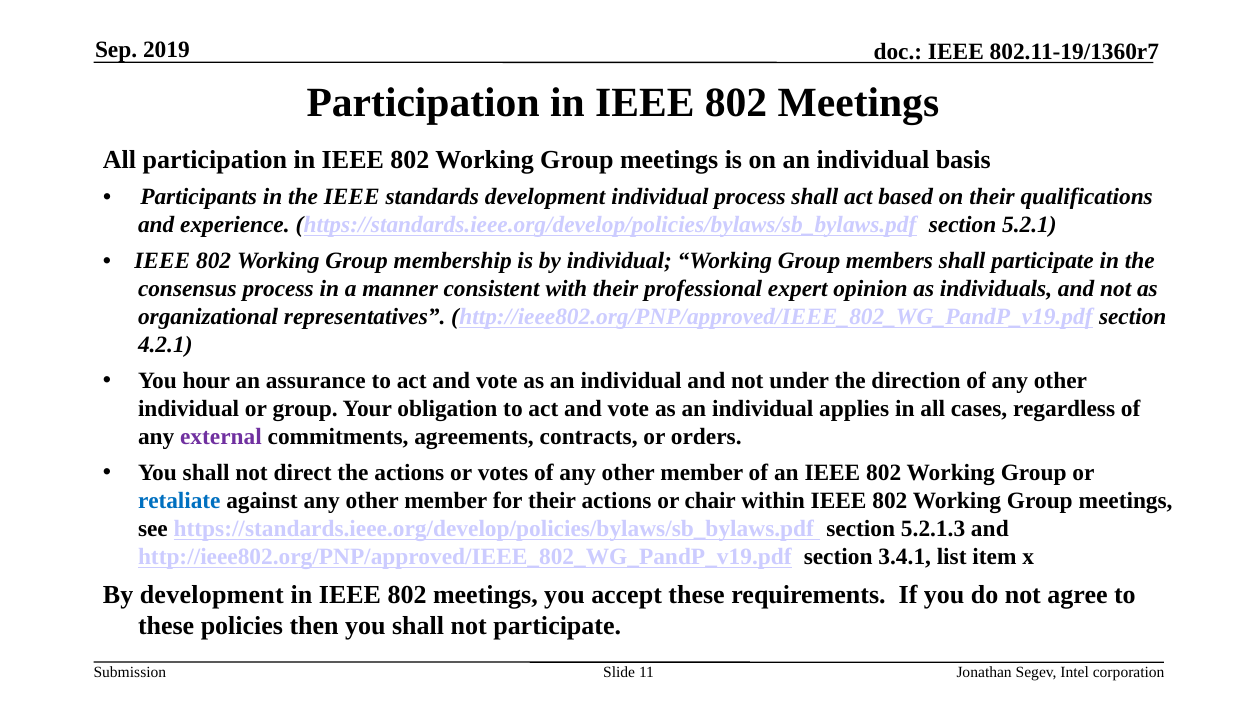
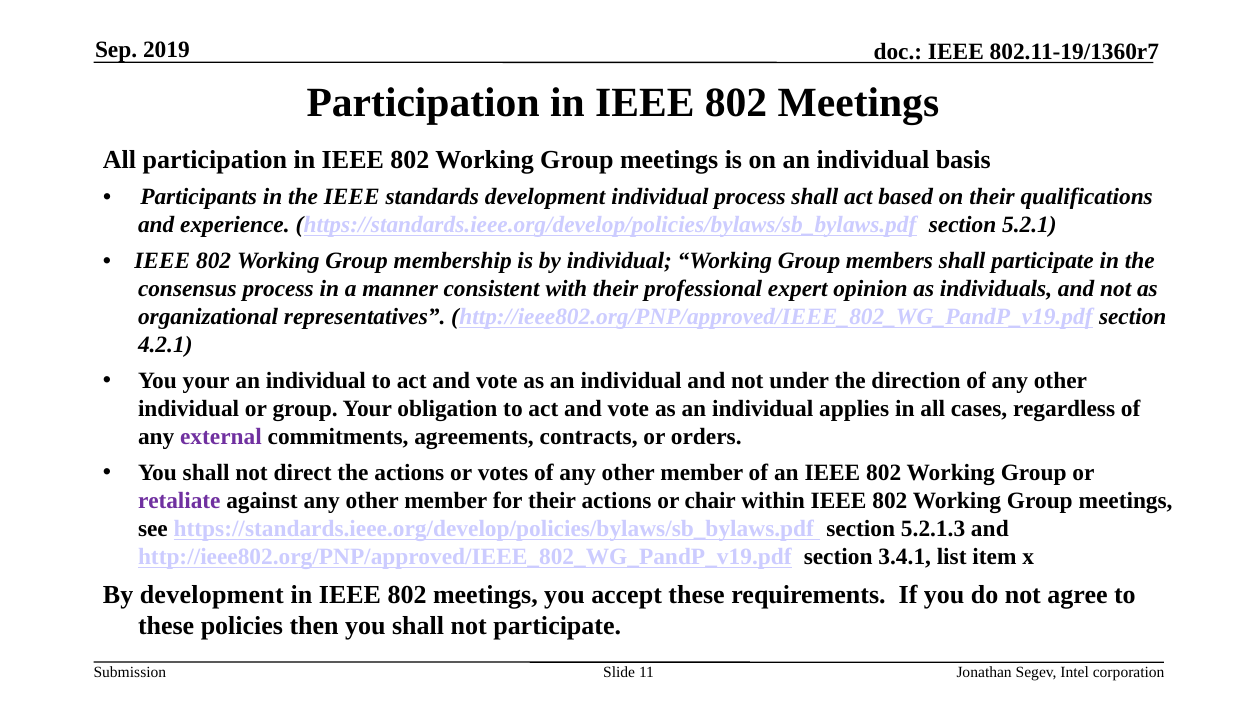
You hour: hour -> your (206, 381)
assurance: assurance -> individual (316, 381)
retaliate colour: blue -> purple (179, 501)
